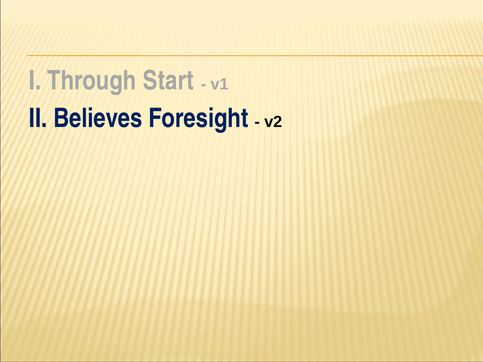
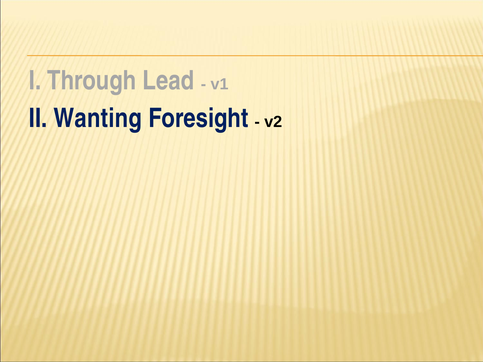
Start: Start -> Lead (168, 81)
Believes: Believes -> Wanting (98, 118)
